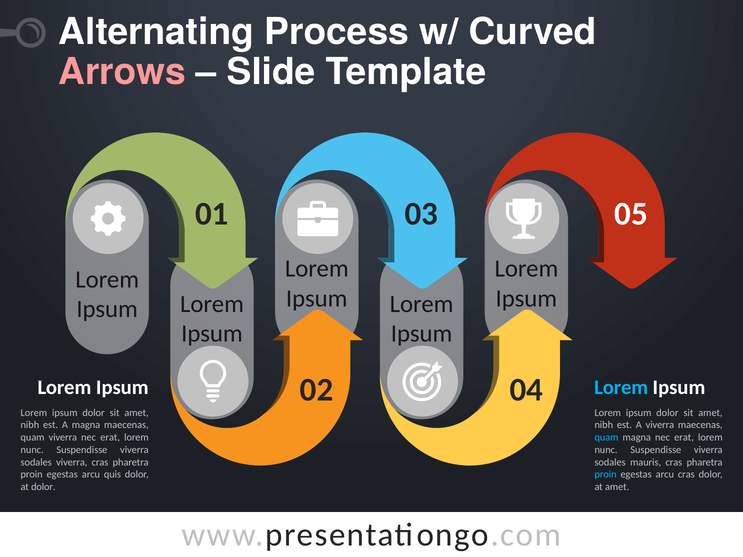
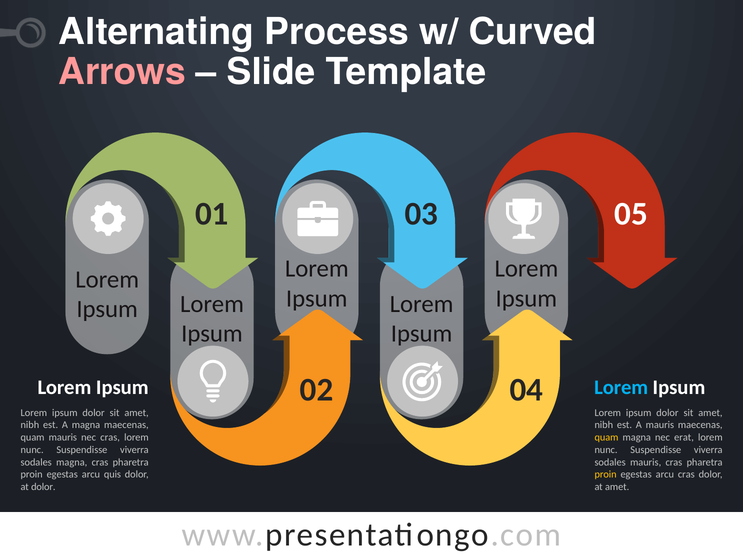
A viverra: viverra -> mauris (660, 425)
quam viverra: viverra -> mauris (63, 438)
erat: erat -> cras (110, 438)
quam colour: light blue -> yellow (606, 438)
sodales viverra: viverra -> magna (72, 462)
proin colour: light blue -> yellow (606, 475)
